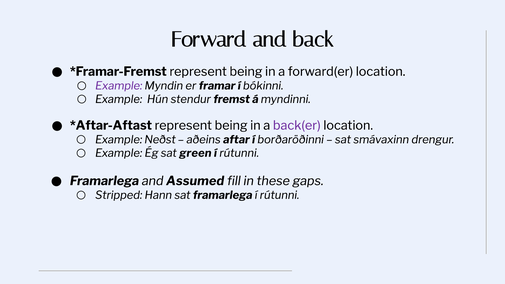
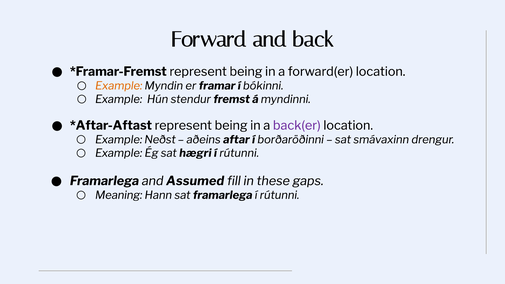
Example colour: purple -> orange (119, 86)
green: green -> hægri (195, 153)
Stripped: Stripped -> Meaning (119, 195)
